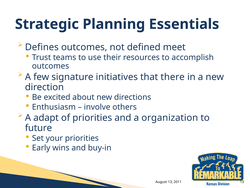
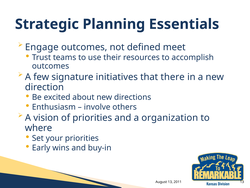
Defines: Defines -> Engage (42, 47)
adapt: adapt -> vision (46, 117)
future: future -> where (39, 128)
